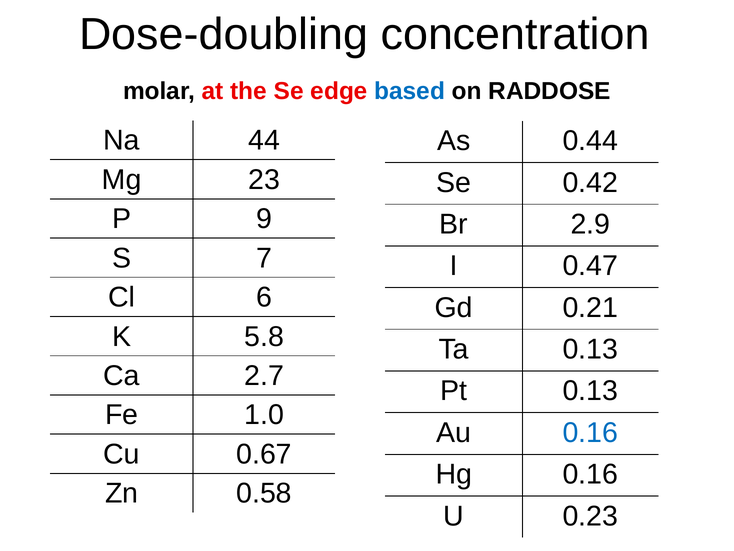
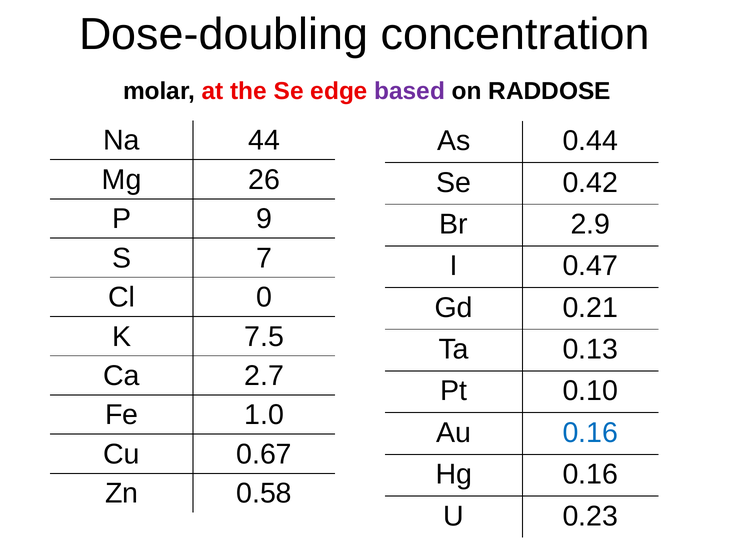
based colour: blue -> purple (410, 91)
23: 23 -> 26 (264, 180)
6: 6 -> 0 (264, 297)
5.8: 5.8 -> 7.5 (264, 336)
Pt 0.13: 0.13 -> 0.10 (590, 391)
